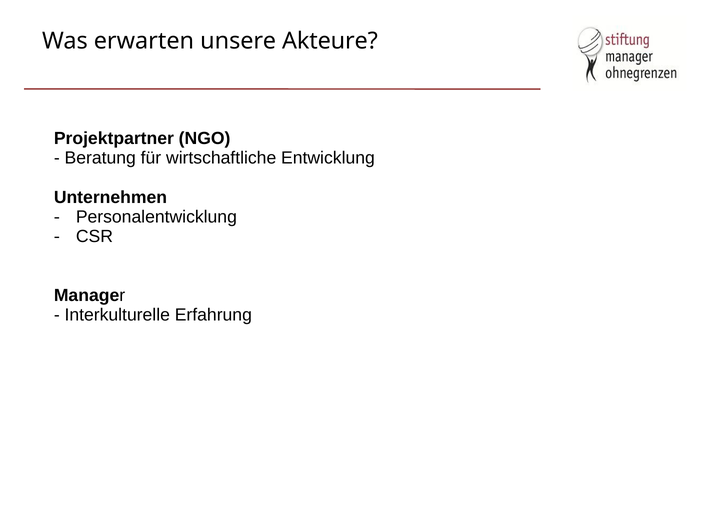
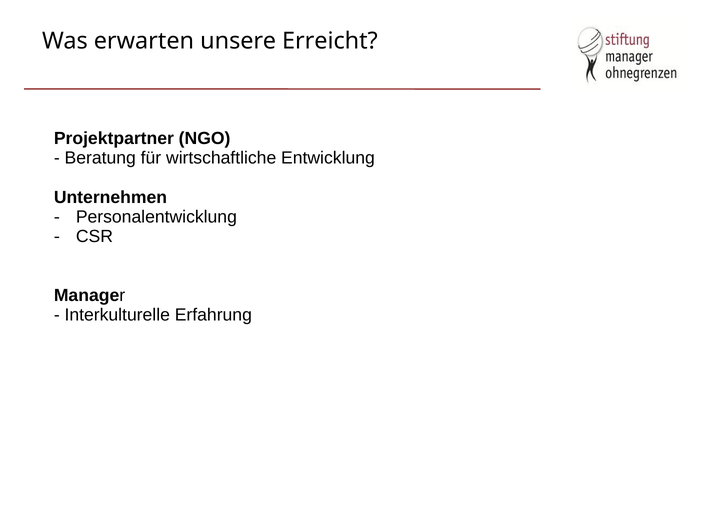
Akteure: Akteure -> Erreicht (330, 41)
